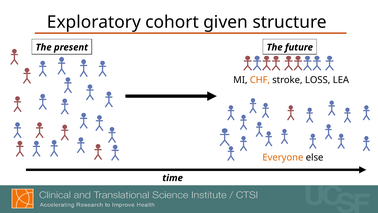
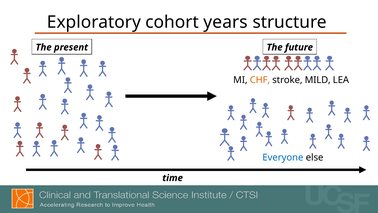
given: given -> years (226, 22)
LOSS: LOSS -> MILD (318, 80)
Everyone colour: orange -> blue (283, 157)
